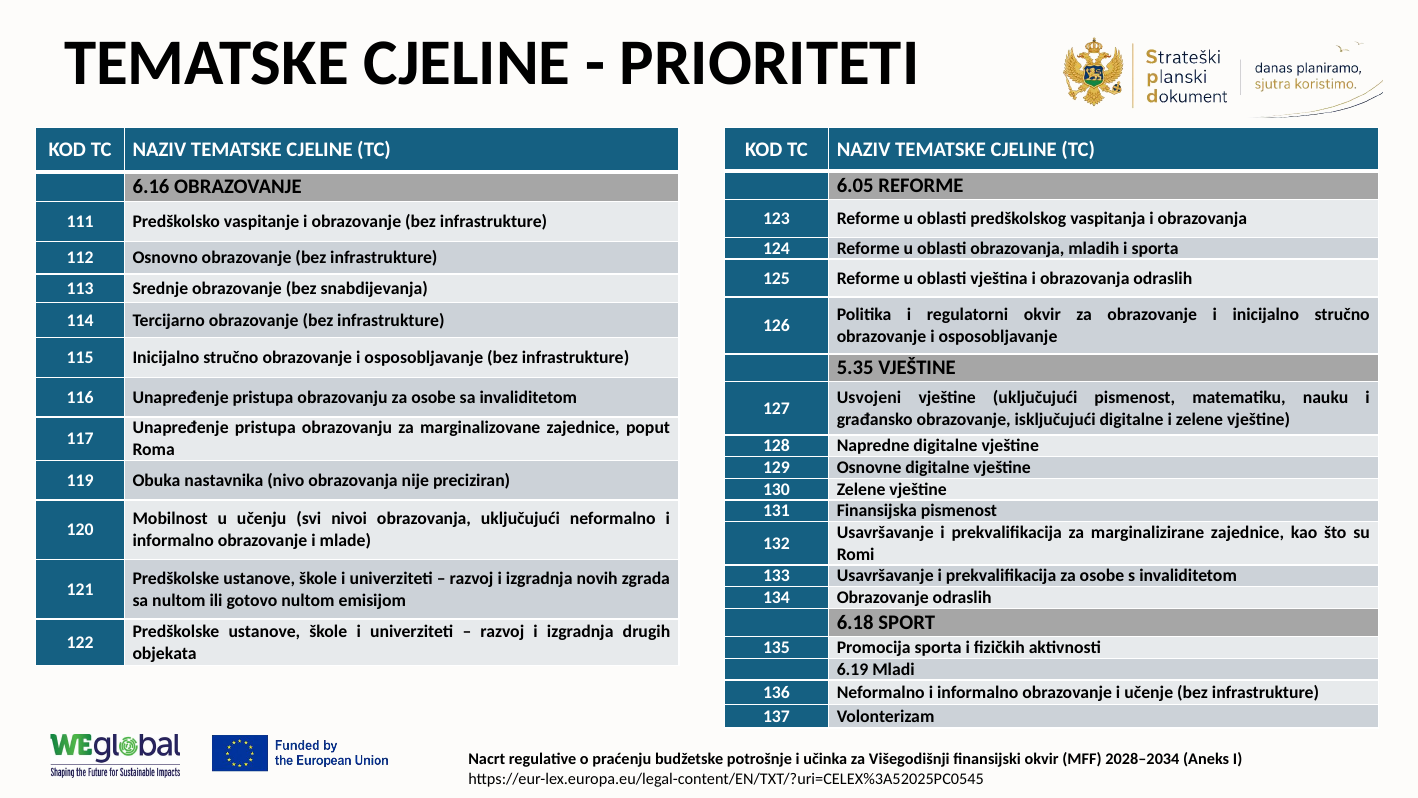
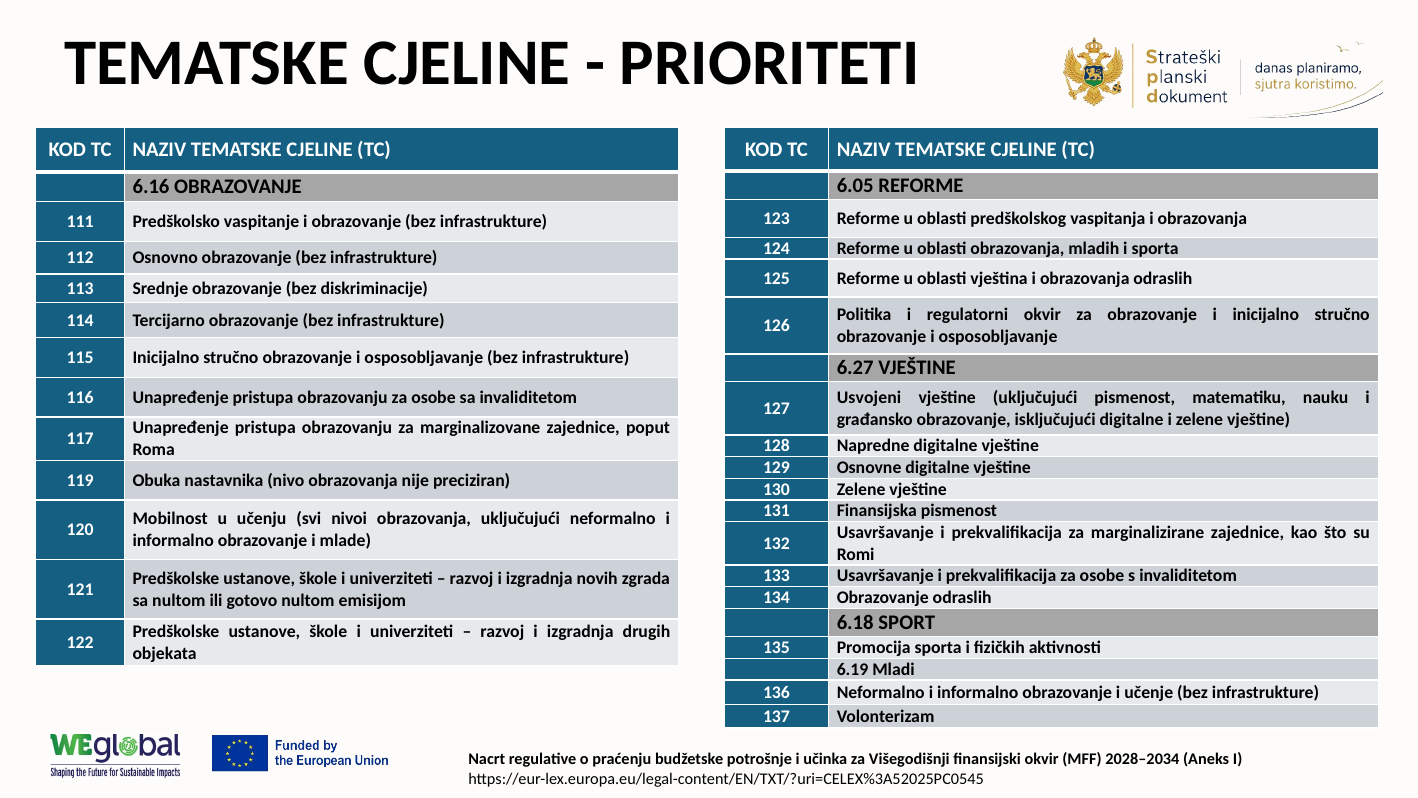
snabdijevanja: snabdijevanja -> diskriminacije (374, 288)
5.35: 5.35 -> 6.27 (855, 368)
